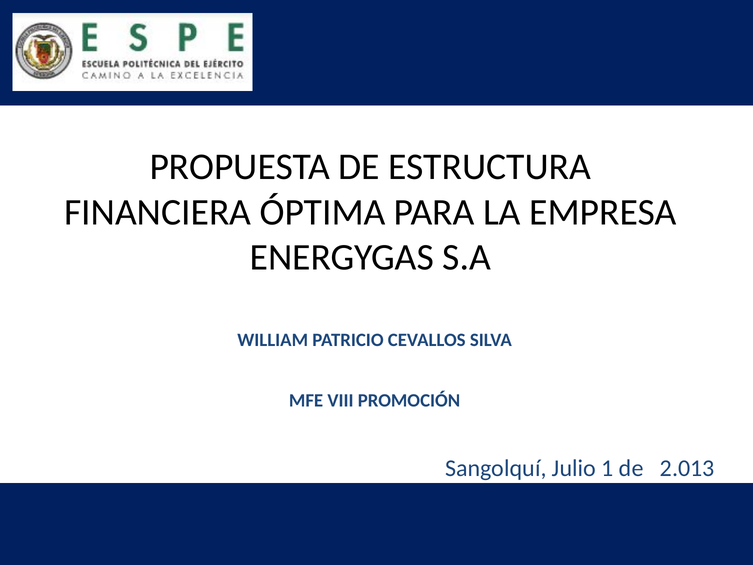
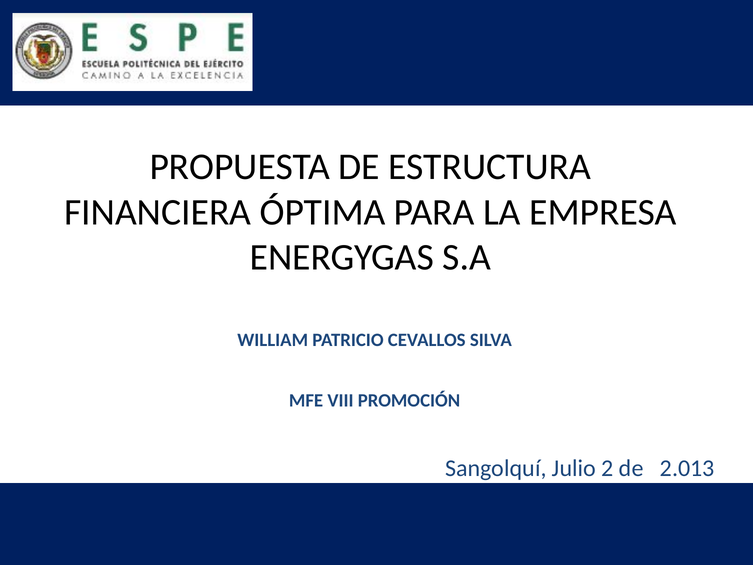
Julio 1: 1 -> 2 (608, 468)
